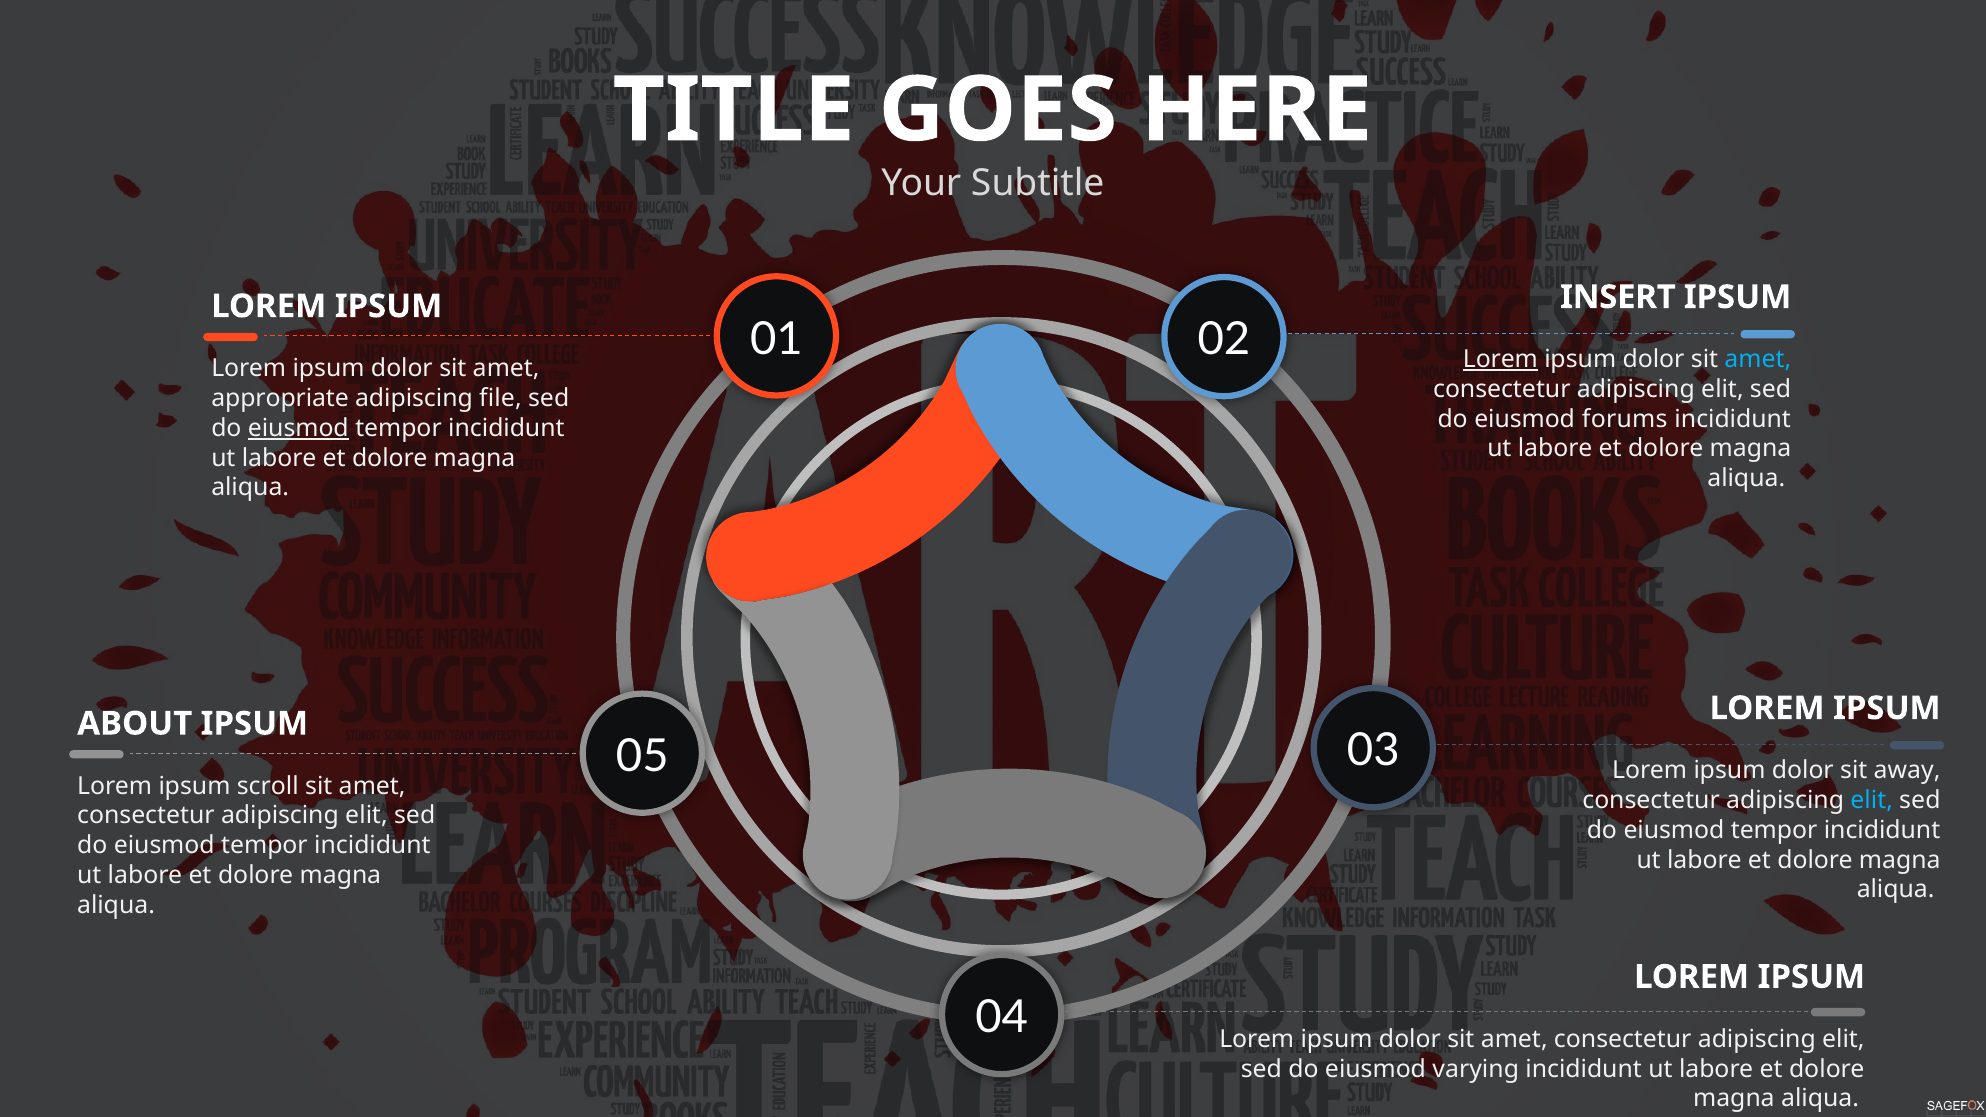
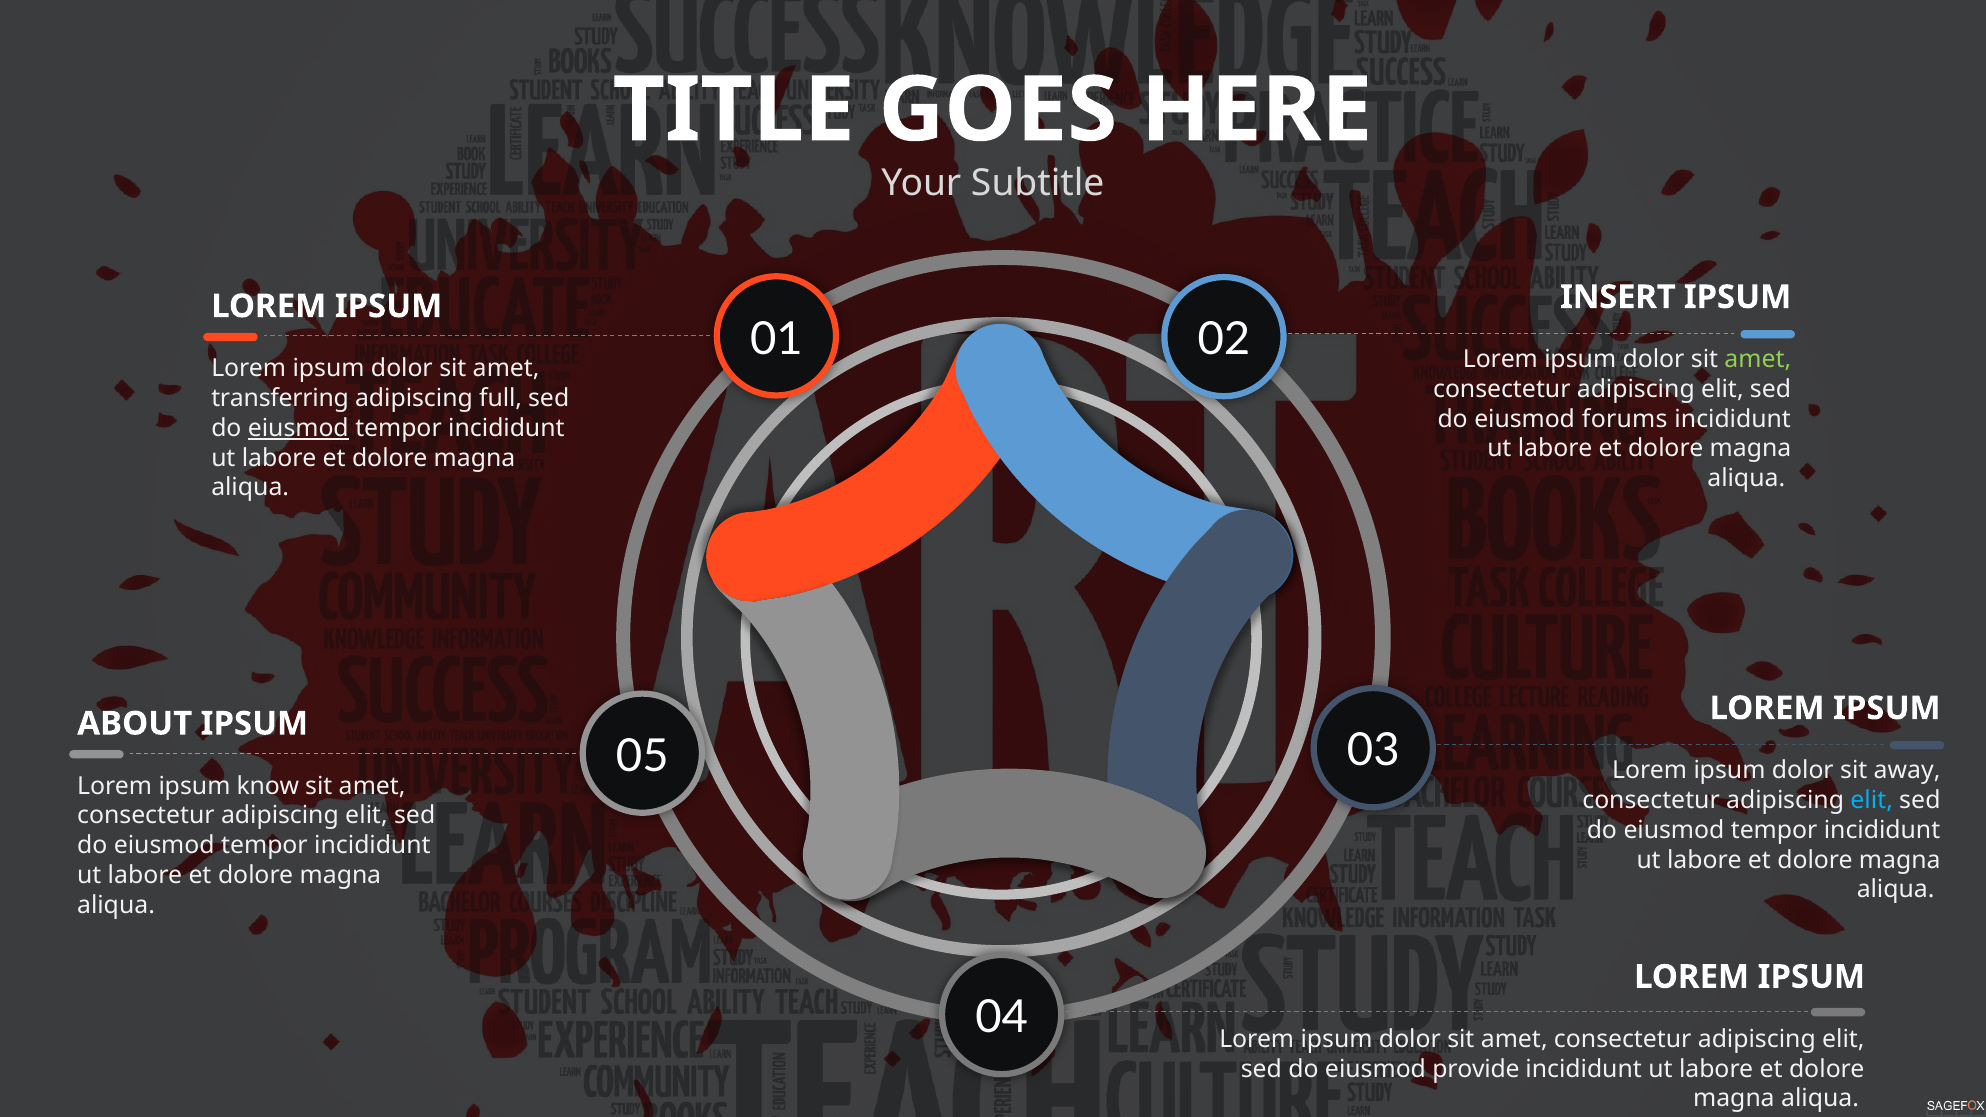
Lorem underline: present -> none (1500, 359)
amet colour: light blue -> light green (1758, 359)
appropriate: appropriate -> transferring (280, 398)
file: file -> full (501, 398)
scroll: scroll -> know (268, 786)
varying: varying -> provide (1476, 1069)
